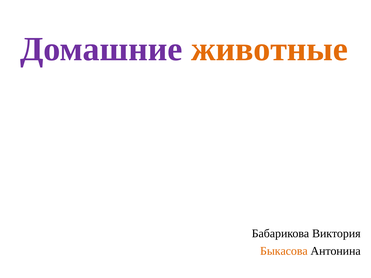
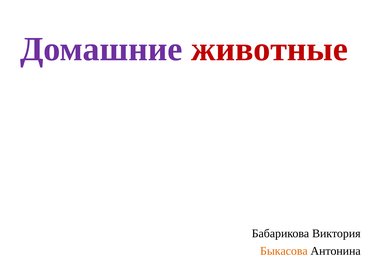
животные colour: orange -> red (269, 49)
